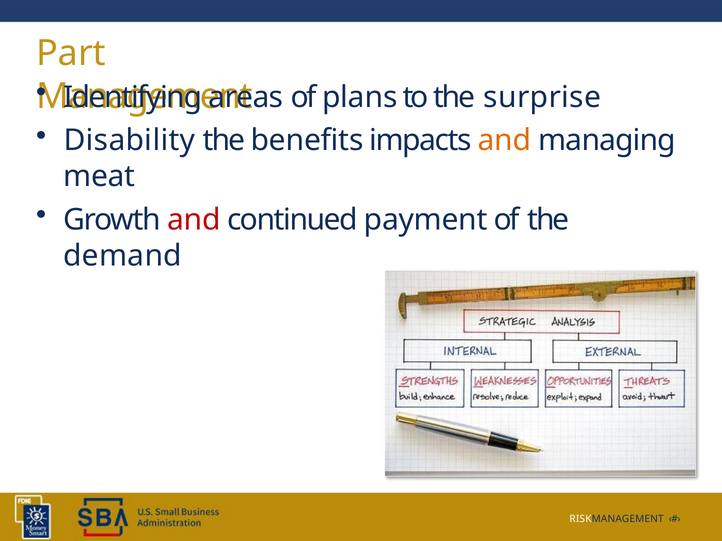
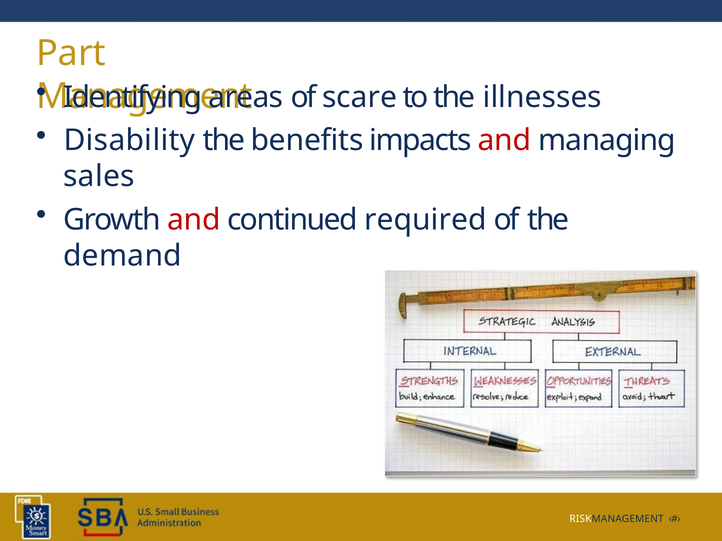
plans: plans -> scare (360, 98)
surprise: surprise -> illnesses (542, 98)
and colour: orange -> red (504, 141)
meat: meat -> sales (99, 177)
payment: payment -> required (426, 220)
